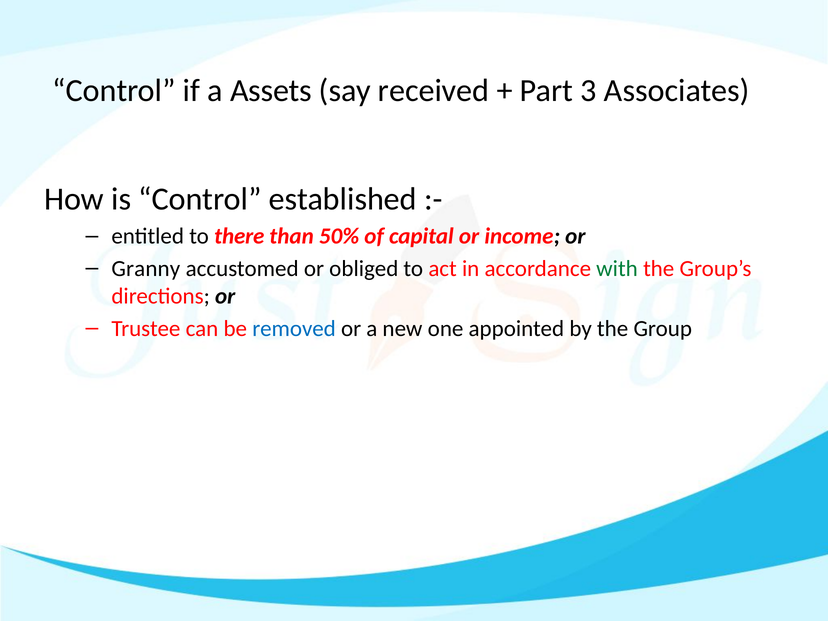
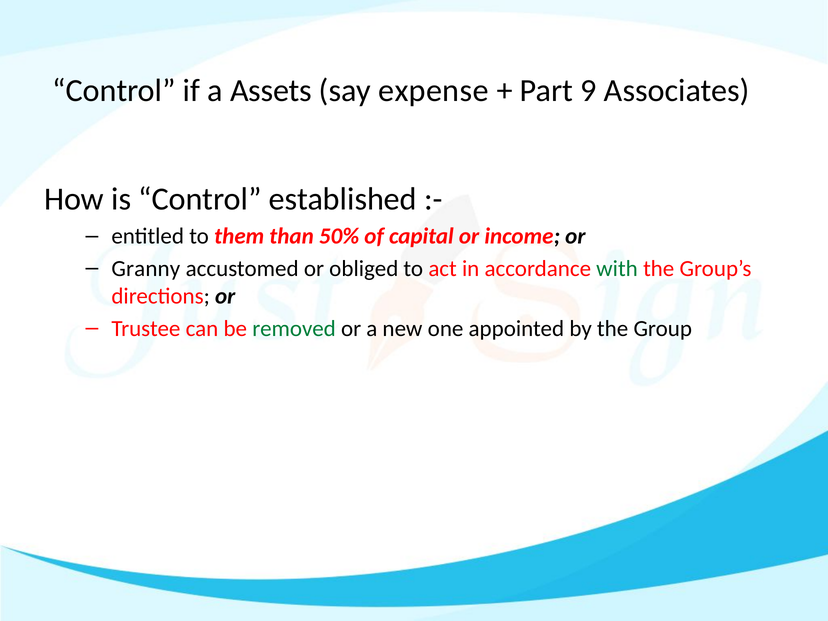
received: received -> expense (433, 91)
3: 3 -> 9 (589, 91)
there: there -> them (239, 236)
removed colour: blue -> green (294, 328)
